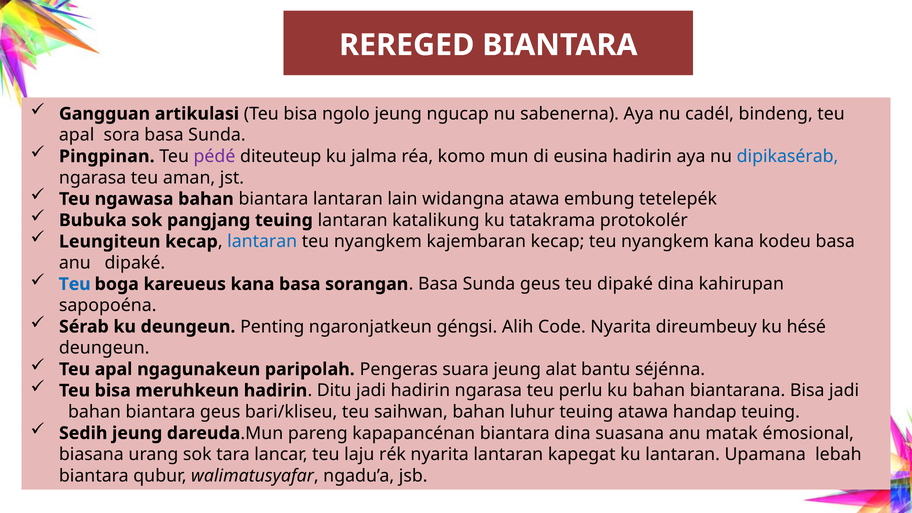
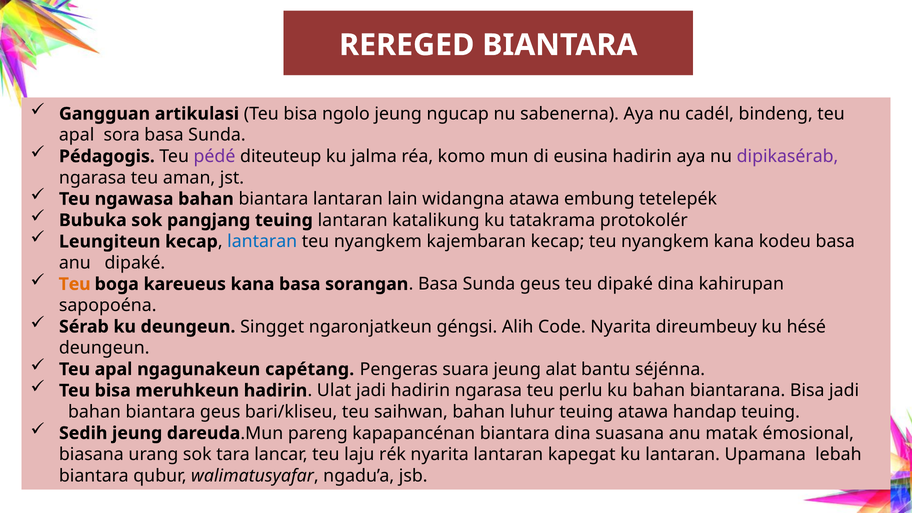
Pingpinan: Pingpinan -> Pédagogis (107, 156)
dipikasérab colour: blue -> purple (788, 156)
Teu colour: blue -> orange (75, 284)
Penting: Penting -> Singget (272, 327)
paripolah: paripolah -> capétang (310, 369)
Ditu: Ditu -> Ulat (334, 391)
